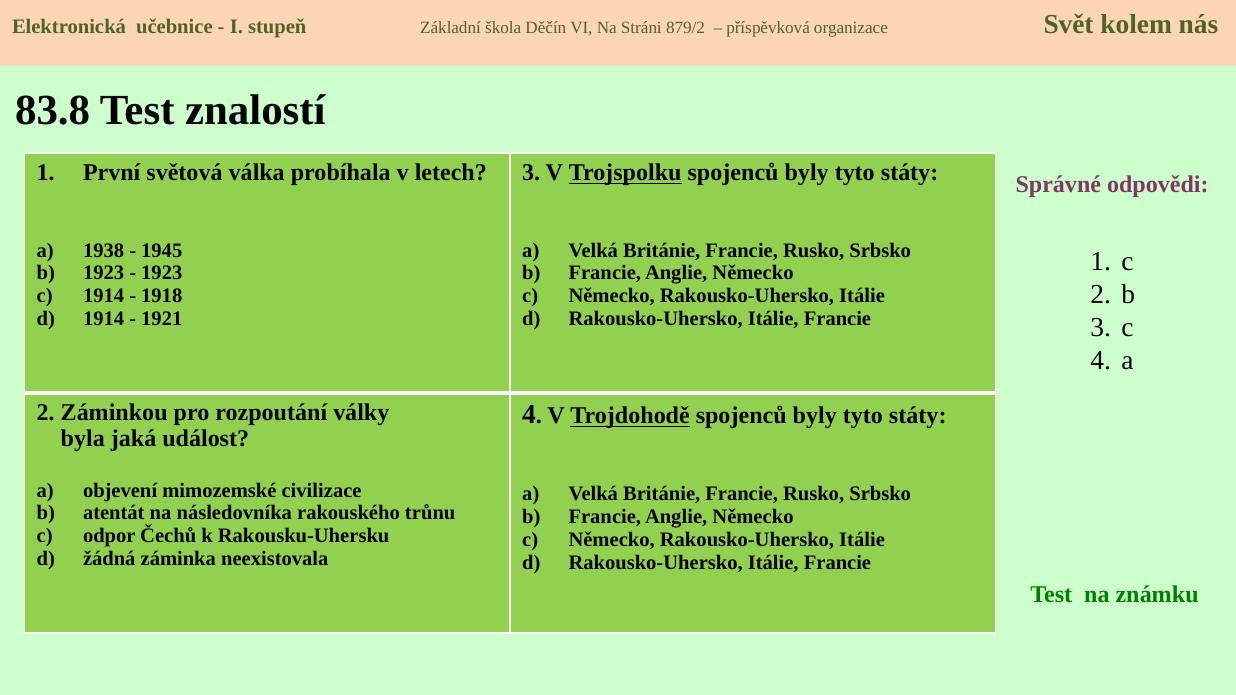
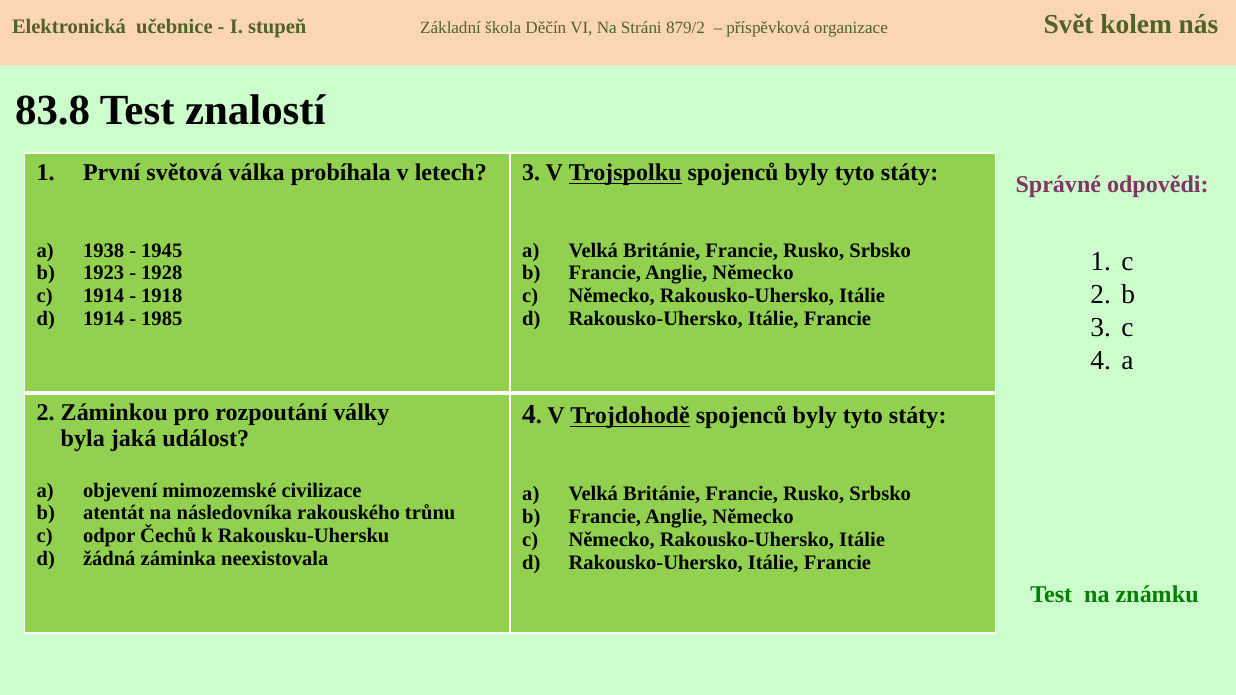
1923: 1923 -> 1928 (162, 273)
1921: 1921 -> 1985 (162, 319)
